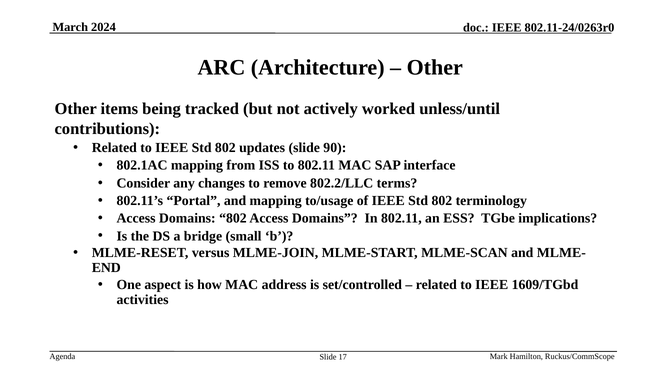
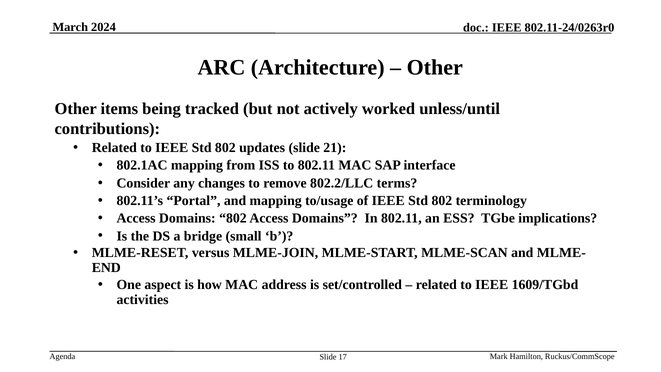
90: 90 -> 21 (335, 148)
